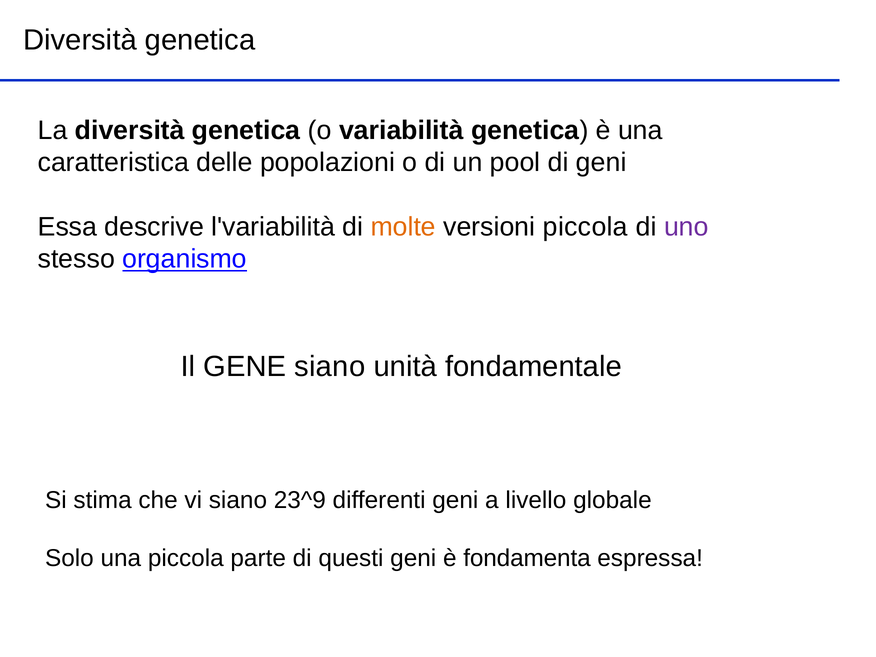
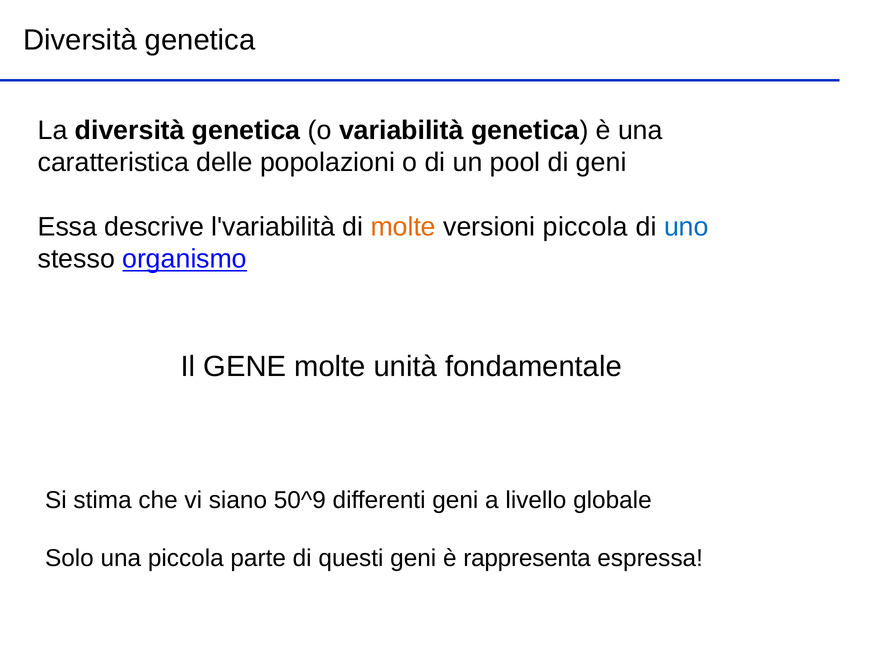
uno colour: purple -> blue (686, 227)
GENE siano: siano -> molte (330, 367)
23^9: 23^9 -> 50^9 (300, 500)
fondamenta: fondamenta -> rappresenta (527, 558)
